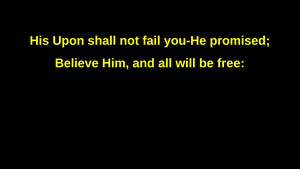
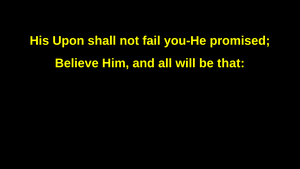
free: free -> that (231, 63)
